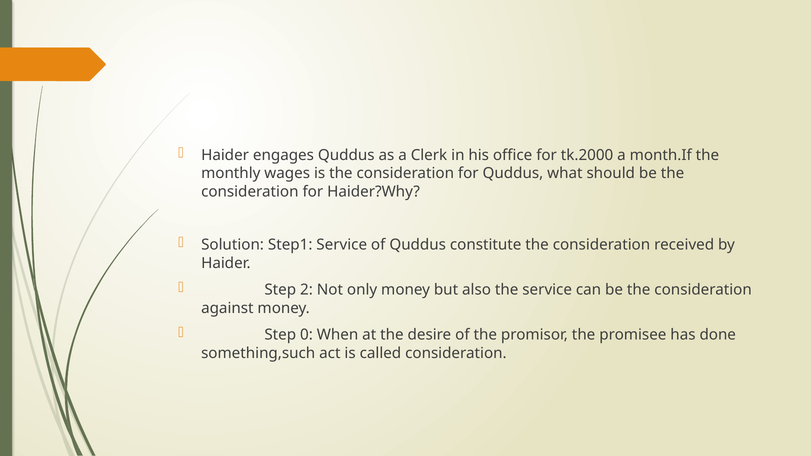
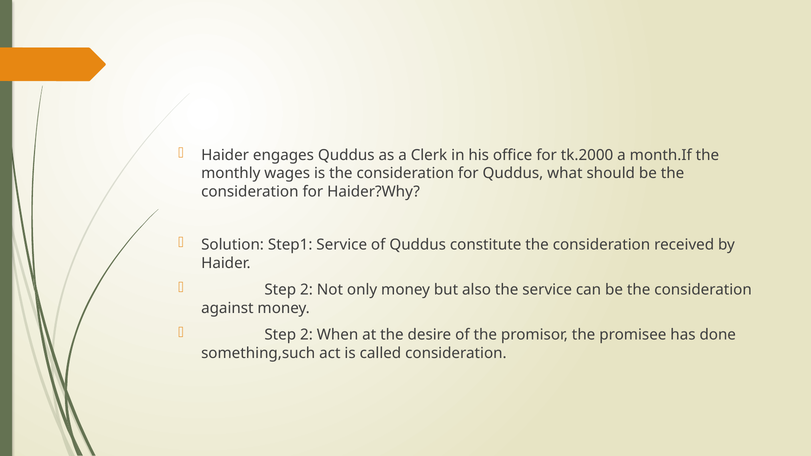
0: 0 -> 2 (306, 335)
